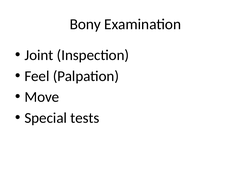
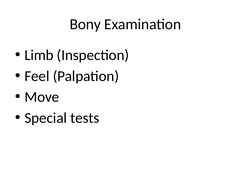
Joint: Joint -> Limb (39, 55)
